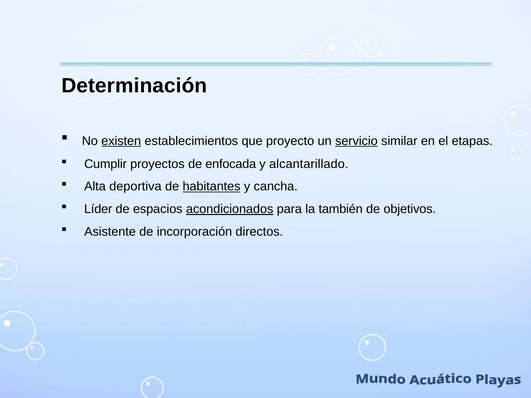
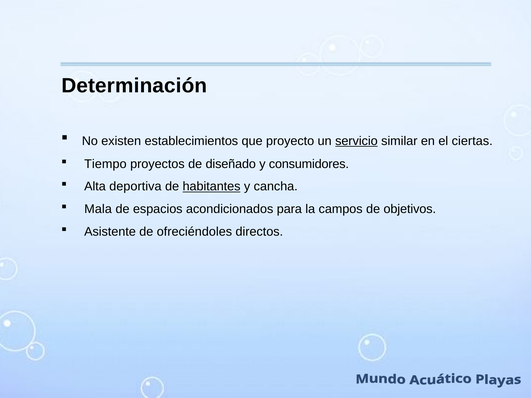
existen underline: present -> none (121, 141)
etapas: etapas -> ciertas (472, 141)
Cumplir: Cumplir -> Tiempo (105, 164)
enfocada: enfocada -> diseñado (231, 164)
alcantarillado: alcantarillado -> consumidores (309, 164)
Líder: Líder -> Mala (98, 209)
acondicionados underline: present -> none (230, 209)
también: también -> campos (341, 209)
incorporación: incorporación -> ofreciéndoles (194, 232)
